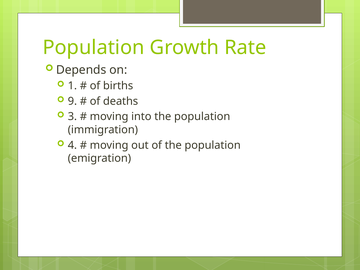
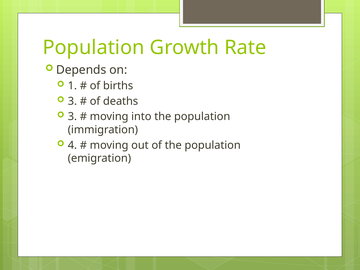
9: 9 -> 3 (72, 101)
